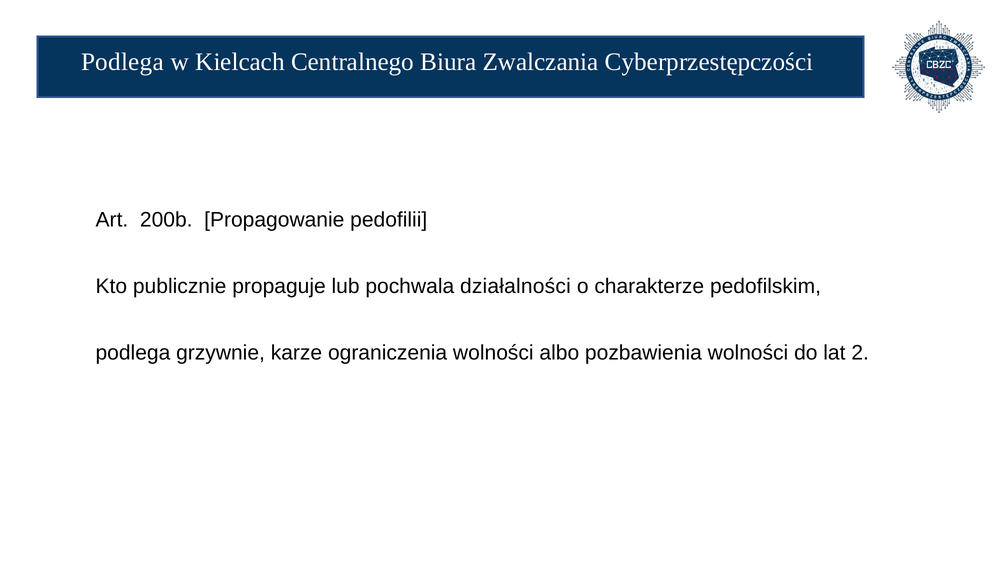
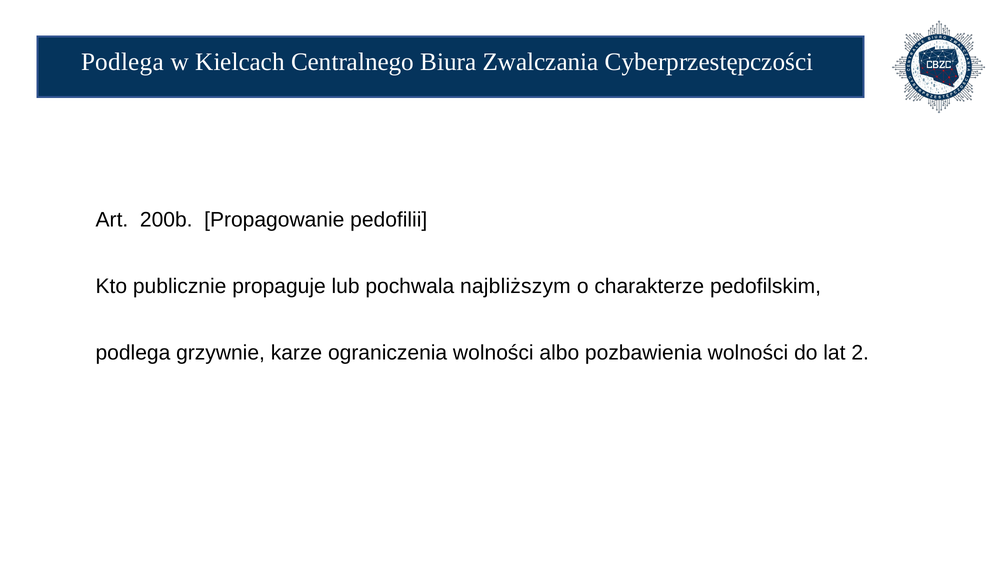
działalności: działalności -> najbliższym (515, 286)
